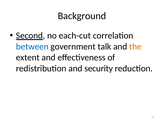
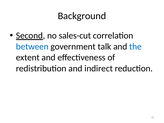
each-cut: each-cut -> sales-cut (75, 36)
the colour: orange -> blue (135, 47)
security: security -> indirect (99, 68)
